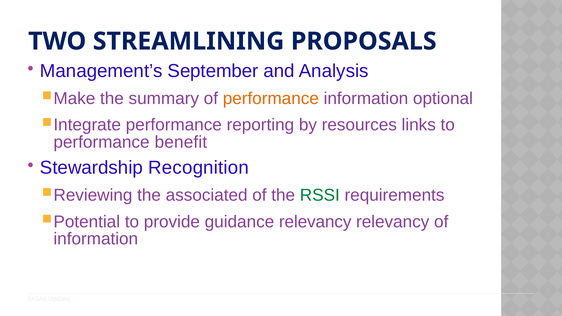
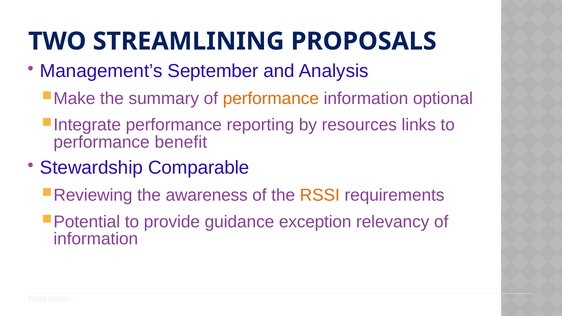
Recognition: Recognition -> Comparable (199, 168)
associated: associated -> awareness (207, 195)
RSSI colour: green -> orange (320, 195)
guidance relevancy: relevancy -> exception (315, 222)
